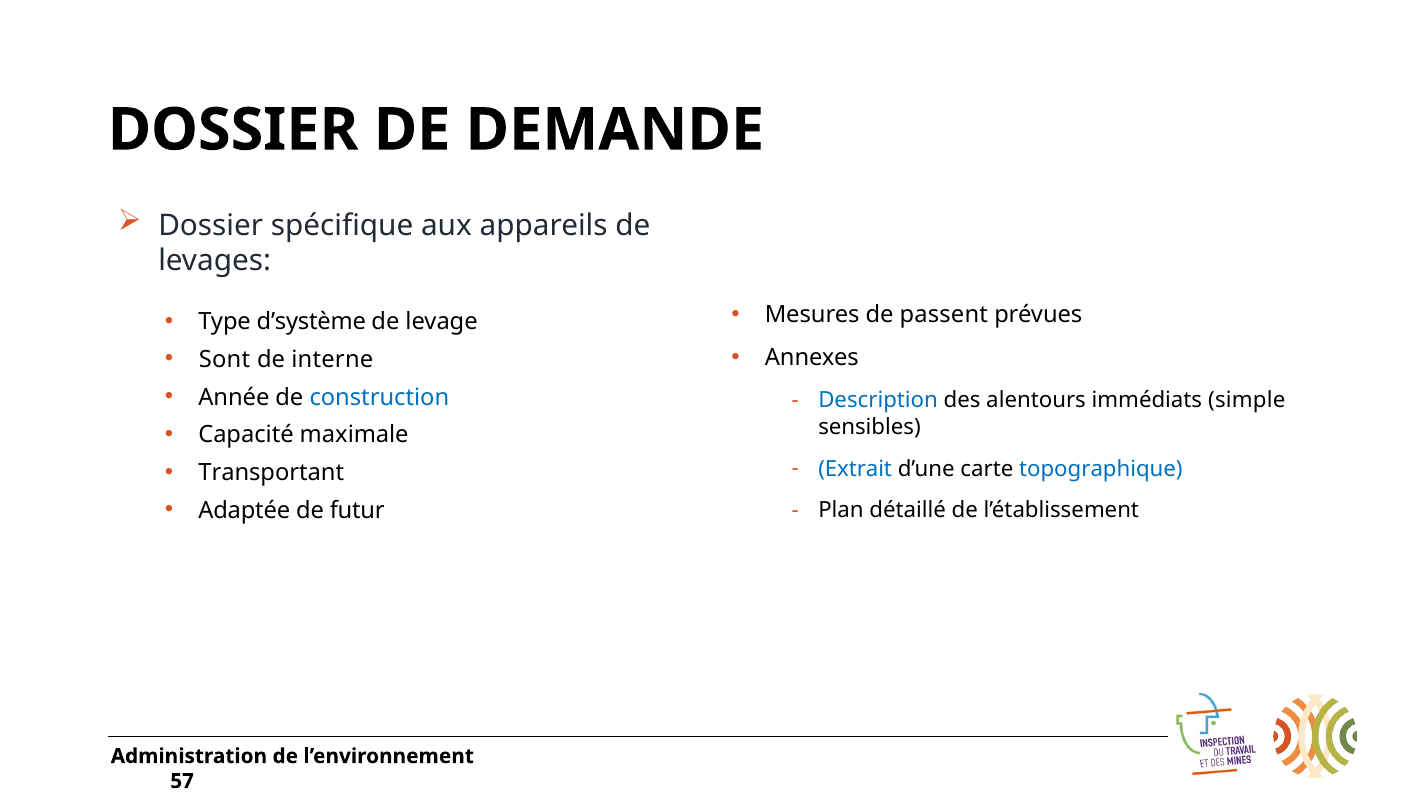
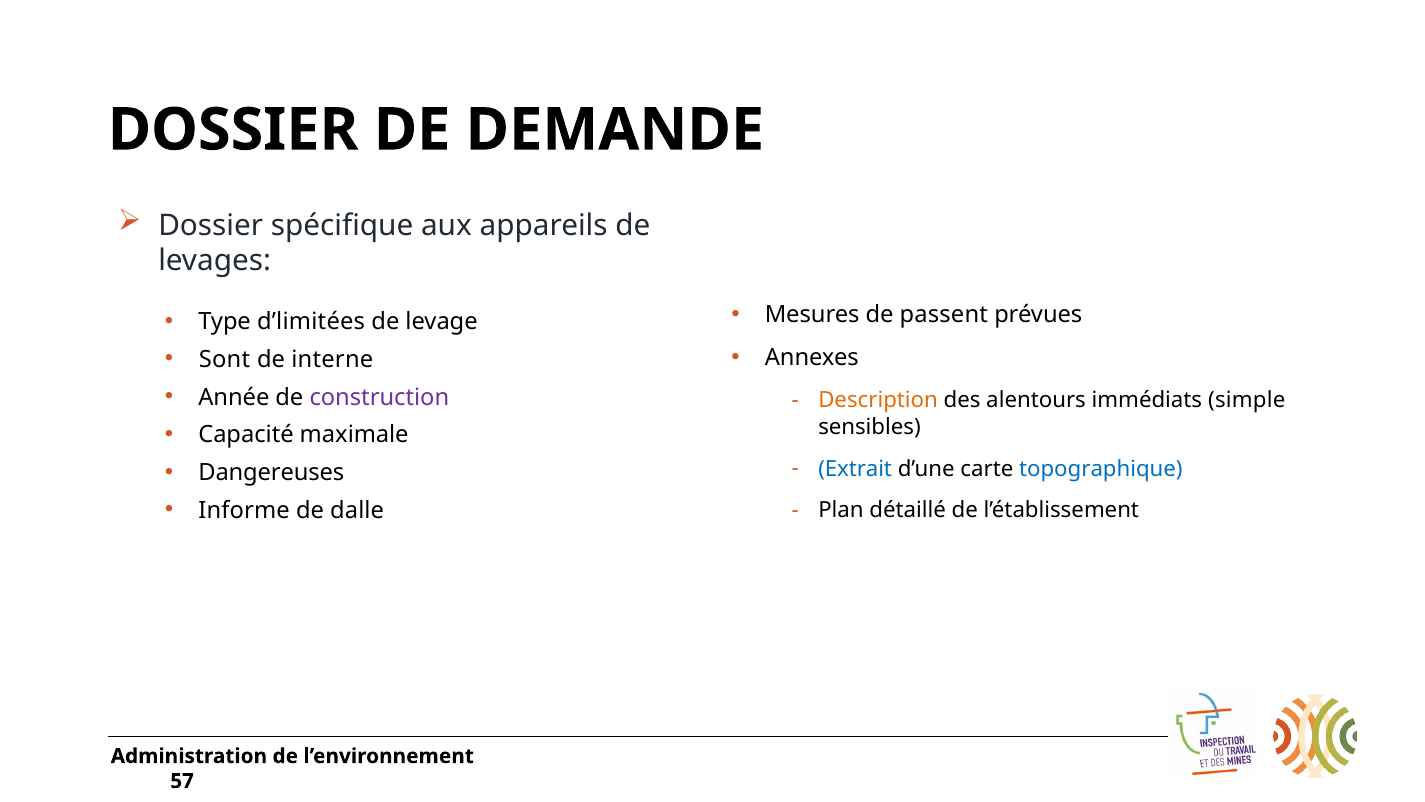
d’système: d’système -> d’limitées (311, 322)
construction colour: blue -> purple (379, 397)
Description colour: blue -> orange (878, 400)
Transportant: Transportant -> Dangereuses (271, 472)
Adaptée: Adaptée -> Informe (244, 510)
futur: futur -> dalle (357, 510)
